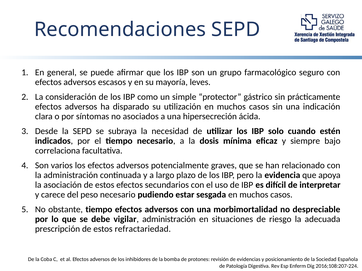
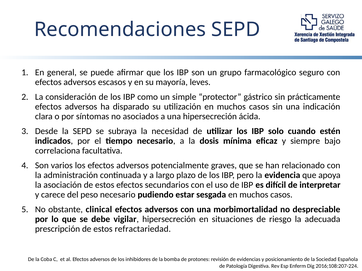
obstante tiempo: tiempo -> clinical (99, 210)
vigilar administración: administración -> hipersecreción (169, 220)
